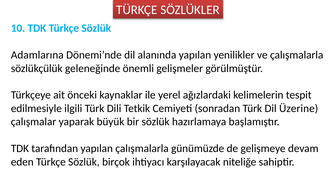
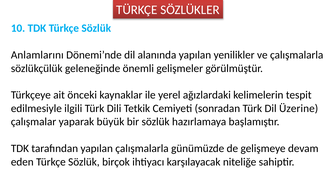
Adamlarına: Adamlarına -> Anlamlarını (37, 55)
